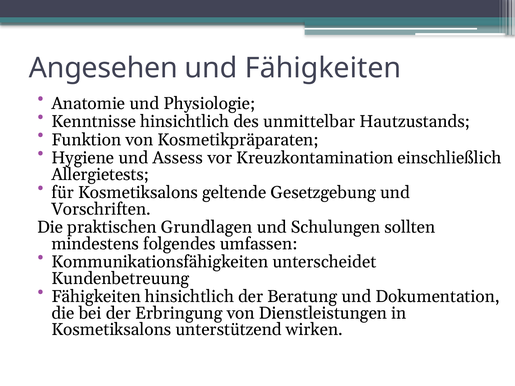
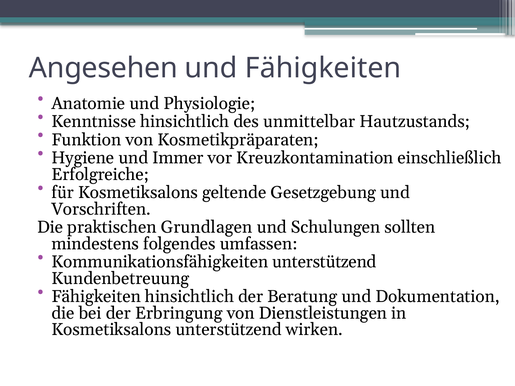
Assess: Assess -> Immer (178, 158)
Allergietests: Allergietests -> Erfolgreiche (100, 175)
Kommunikationsfähigkeiten unterscheidet: unterscheidet -> unterstützend (324, 262)
